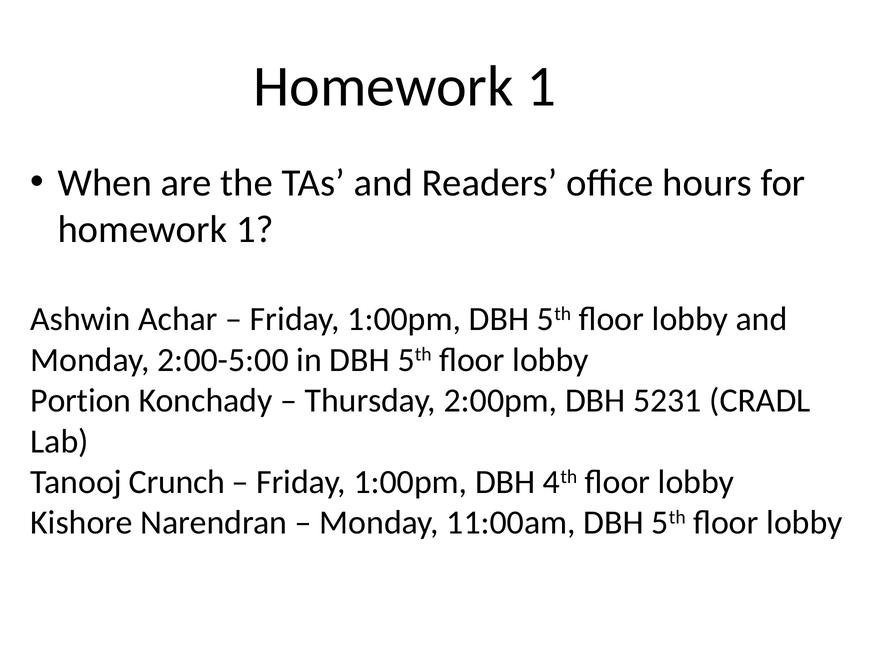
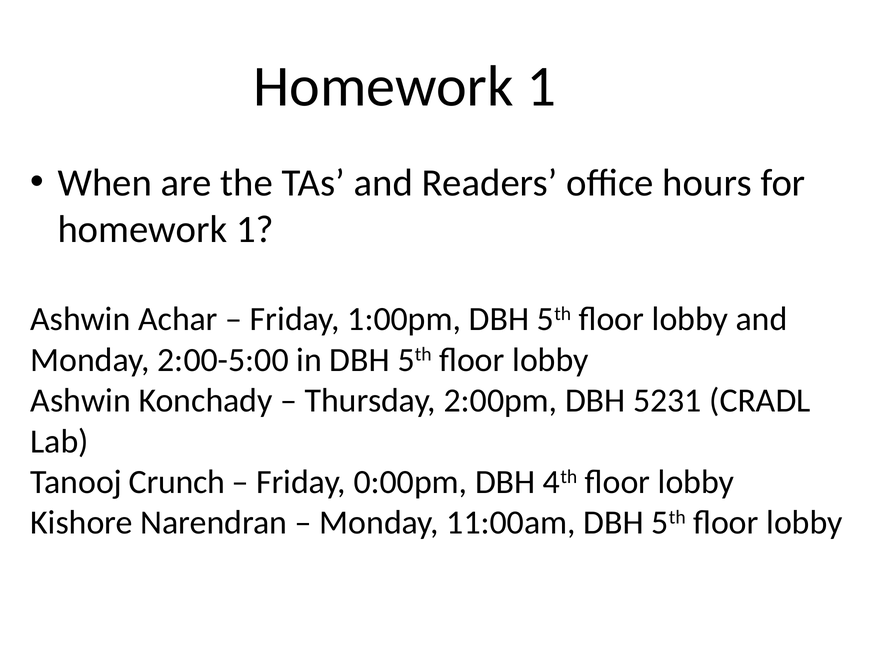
Portion: Portion -> Ashwin (81, 401)
1:00pm: 1:00pm -> 0:00pm (410, 482)
